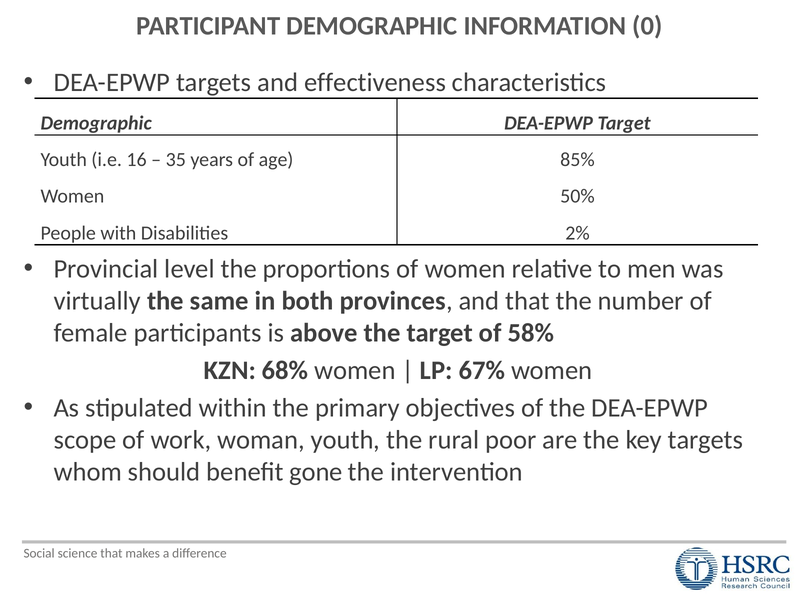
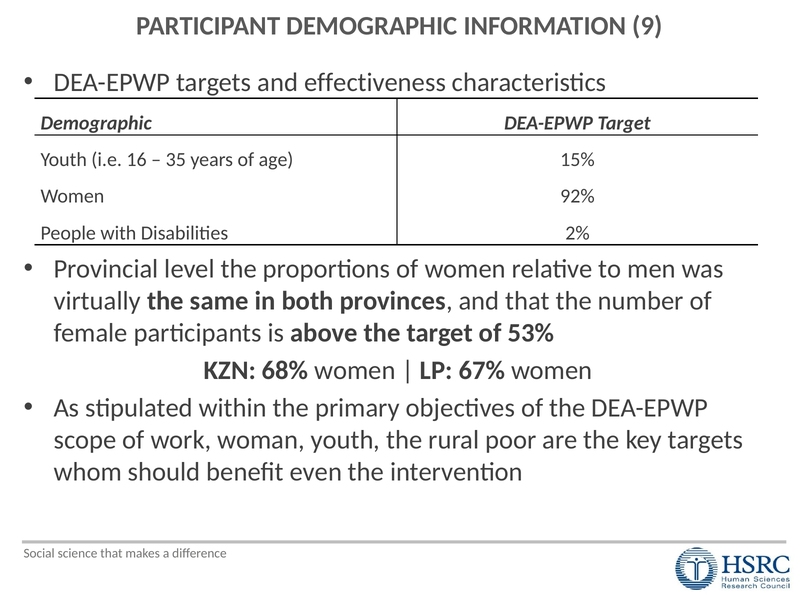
0: 0 -> 9 (647, 26)
85%: 85% -> 15% (577, 159)
50%: 50% -> 92% (577, 196)
58%: 58% -> 53% (531, 333)
gone: gone -> even (316, 471)
